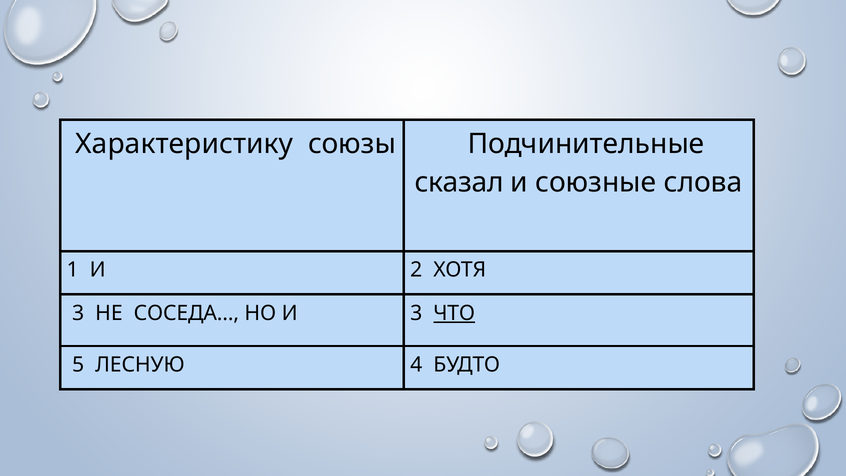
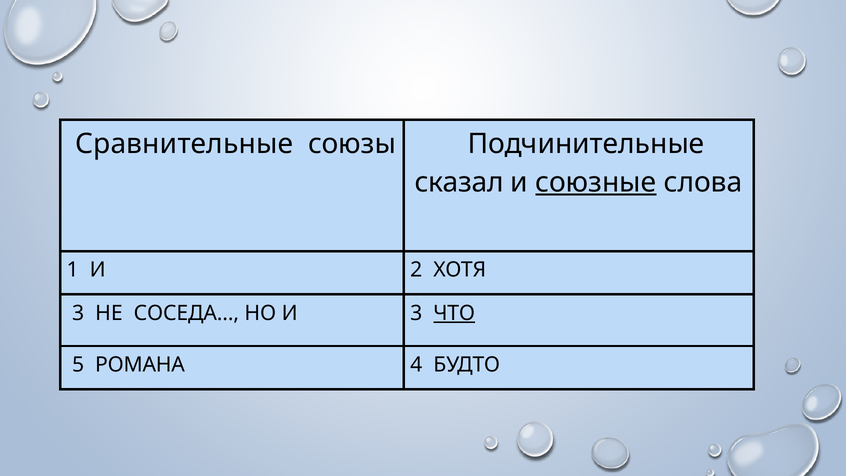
Характеристику: Характеристику -> Сравнительные (184, 144)
союзные underline: none -> present (596, 182)
ЛЕСНУЮ: ЛЕСНУЮ -> РОМАНА (140, 365)
